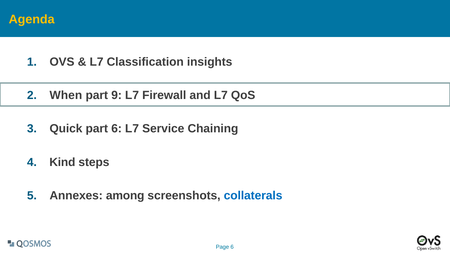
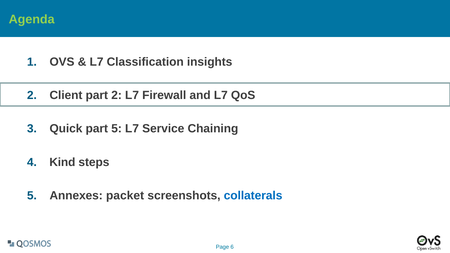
Agenda colour: yellow -> light green (32, 19)
When: When -> Client (66, 95)
part 9: 9 -> 2 (117, 95)
part 6: 6 -> 5 (117, 129)
among: among -> packet (125, 196)
